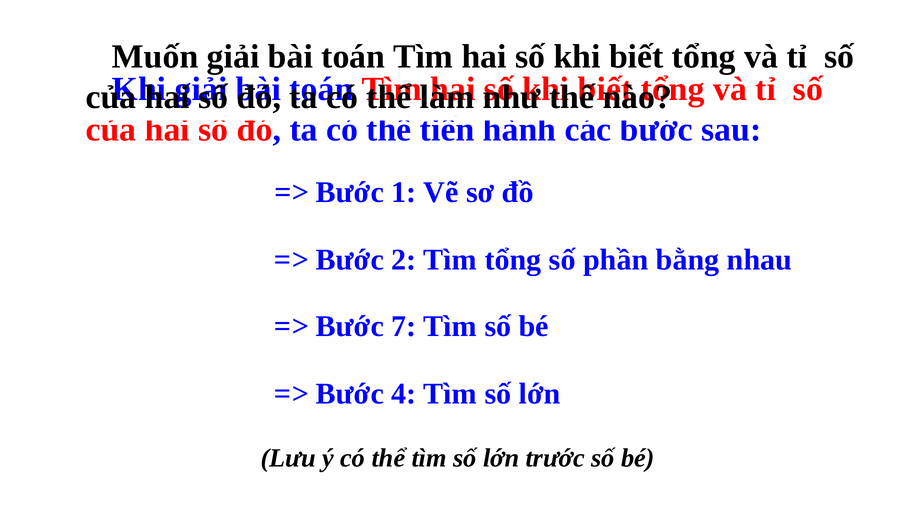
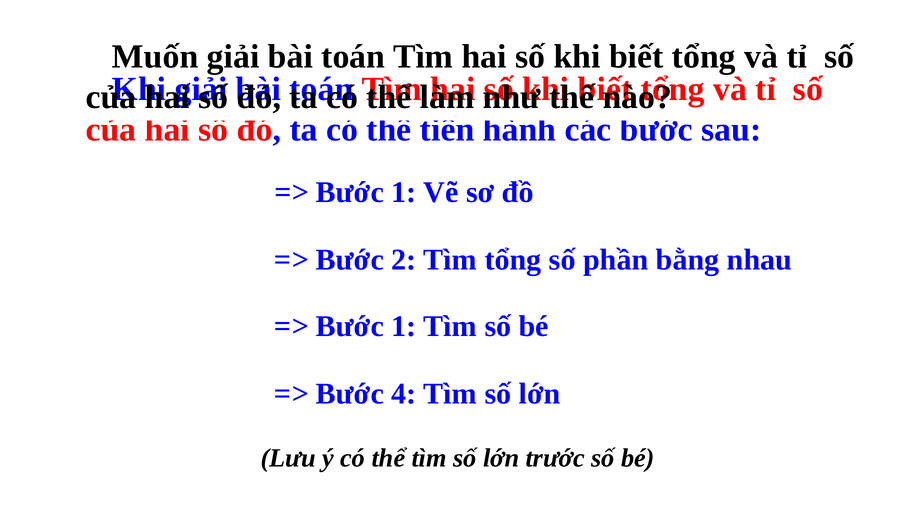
7: 7 -> 1 (404, 327)
